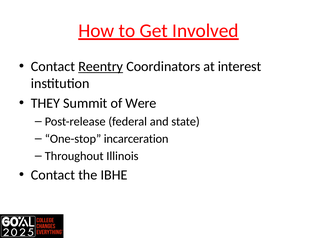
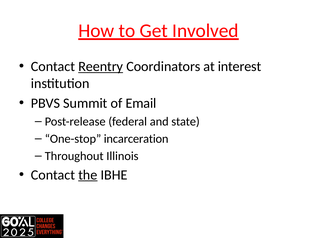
THEY: THEY -> PBVS (45, 103)
Were: Were -> Email (141, 103)
the underline: none -> present (88, 175)
